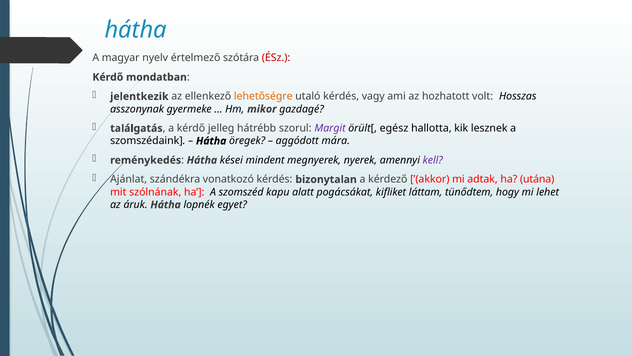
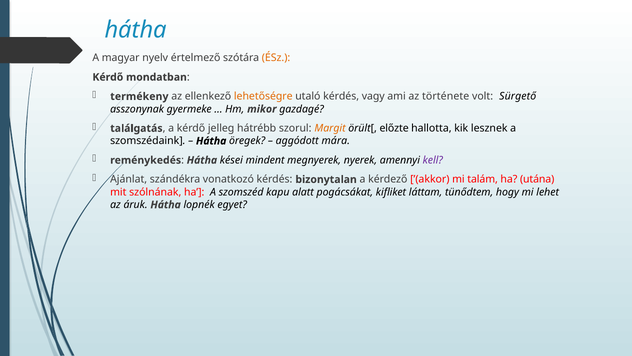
ÉSz colour: red -> orange (276, 58)
jelentkezik: jelentkezik -> termékeny (139, 96)
hozhatott: hozhatott -> története (446, 96)
Hosszas: Hosszas -> Sürgető (518, 96)
Margit colour: purple -> orange (330, 128)
egész: egész -> előzte (394, 128)
adtak: adtak -> talám (483, 179)
